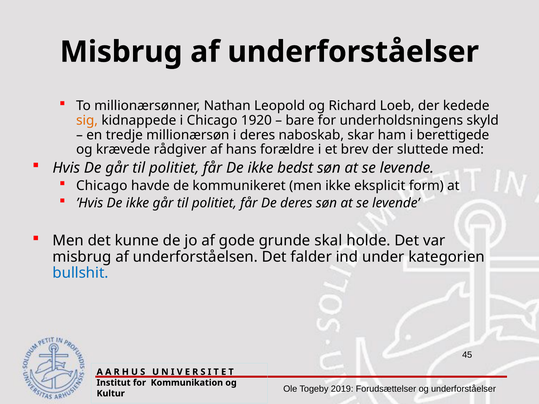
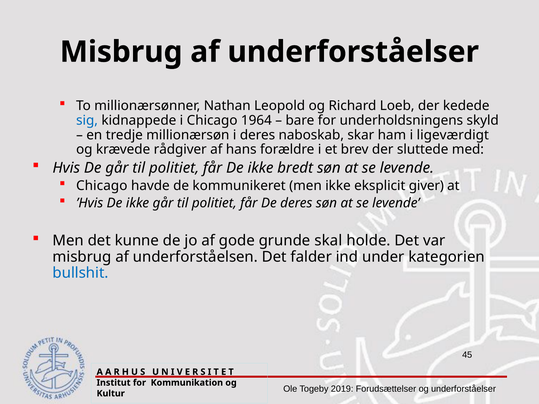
sig colour: orange -> blue (87, 120)
1920: 1920 -> 1964 (256, 120)
berettigede: berettigede -> ligeværdigt (453, 135)
bedst: bedst -> bredt (295, 168)
form: form -> giver (426, 186)
